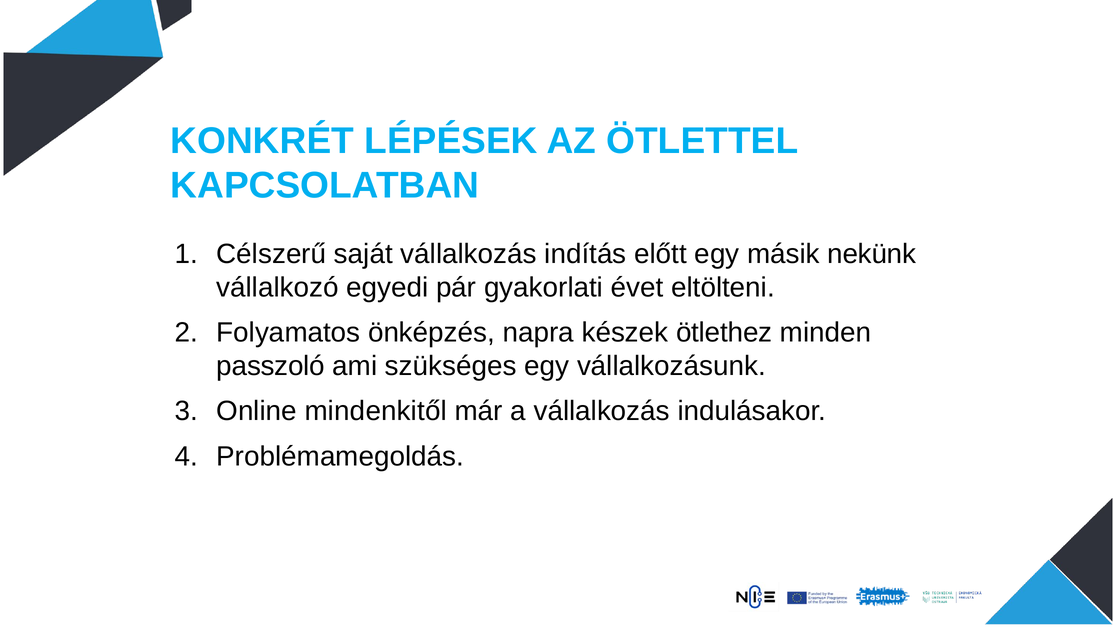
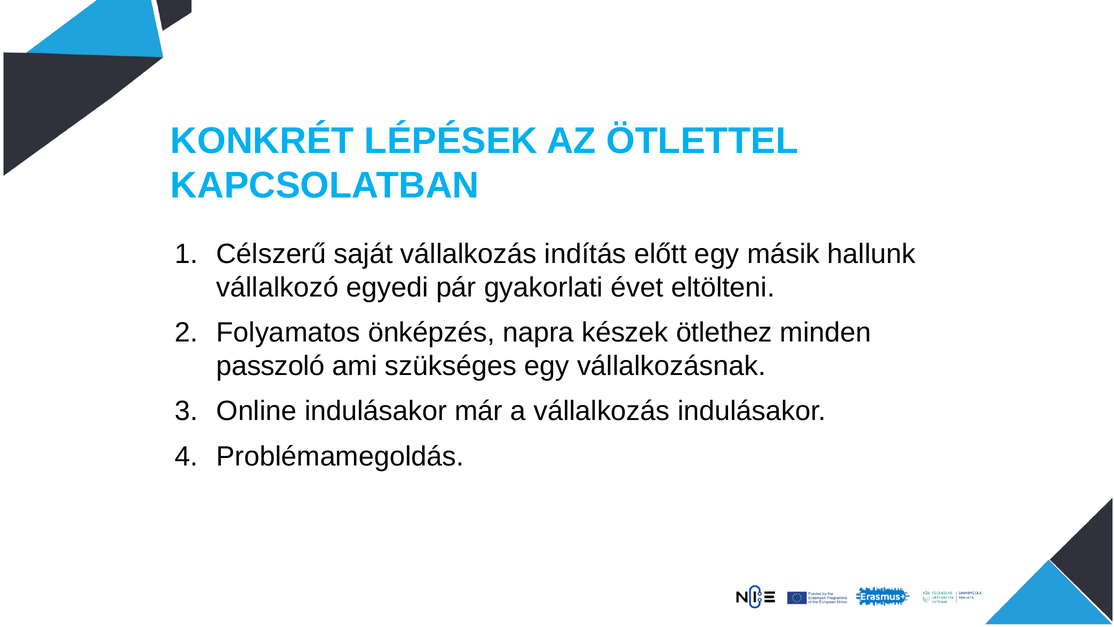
nekünk: nekünk -> hallunk (872, 254)
vállalkozásunk: vállalkozásunk -> vállalkozásnak (671, 366)
Online mindenkitől: mindenkitől -> indulásakor (376, 411)
